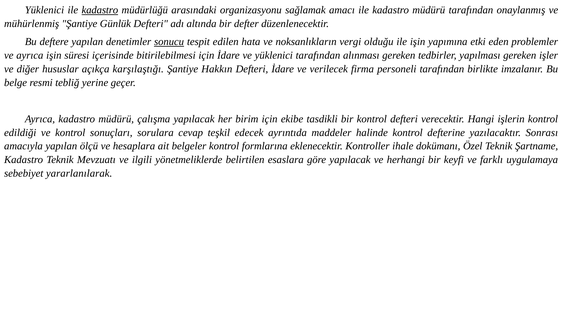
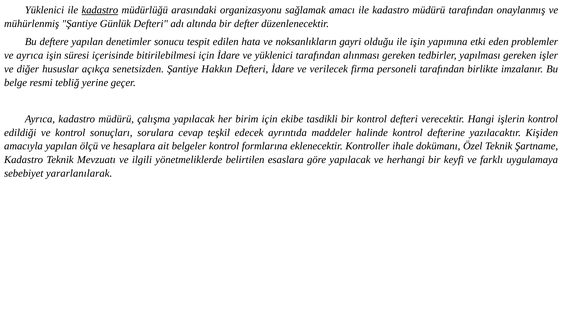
sonucu underline: present -> none (169, 42)
vergi: vergi -> gayri (350, 42)
karşılaştığı: karşılaştığı -> senetsizden (138, 69)
Sonrası: Sonrası -> Kişiden (542, 132)
